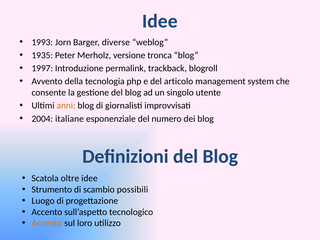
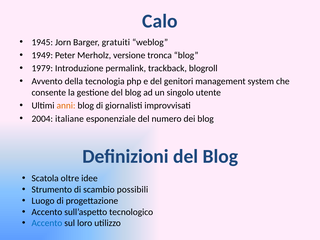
Idee: Idee -> Calo (160, 21)
1993: 1993 -> 1945 (42, 42)
diverse: diverse -> gratuiti (116, 42)
1935: 1935 -> 1949 (42, 55)
1997: 1997 -> 1979 (42, 68)
articolo: articolo -> genitori (179, 81)
Accento colour: orange -> blue (47, 223)
